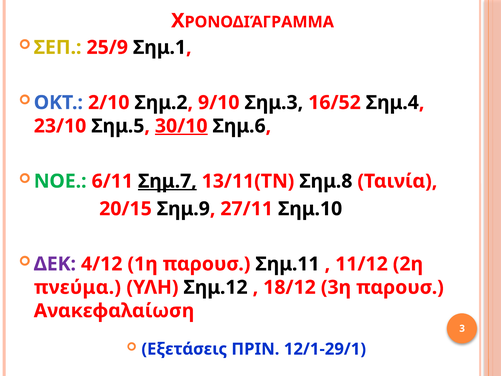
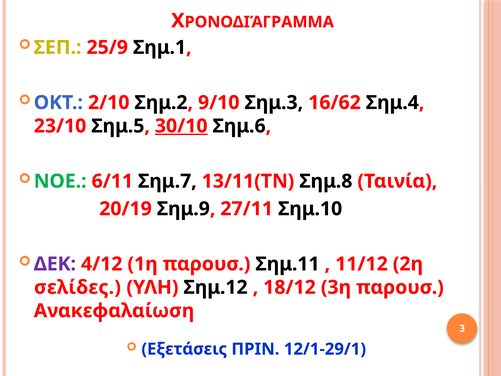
16/52: 16/52 -> 16/62 (335, 103)
Σημ.7 underline: present -> none (167, 181)
20/15: 20/15 -> 20/19 (126, 209)
πνεύμα: πνεύμα -> σελίδες (77, 287)
